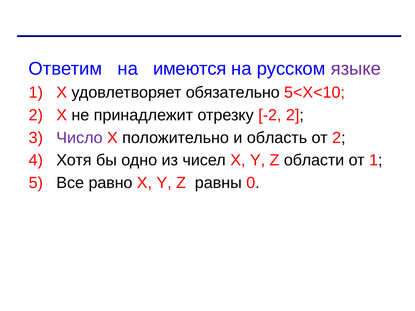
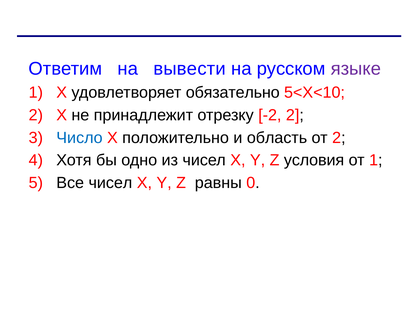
имеются: имеются -> вывести (190, 69)
Число colour: purple -> blue (79, 138)
области: области -> условия (314, 160)
Все равно: равно -> чисел (110, 183)
